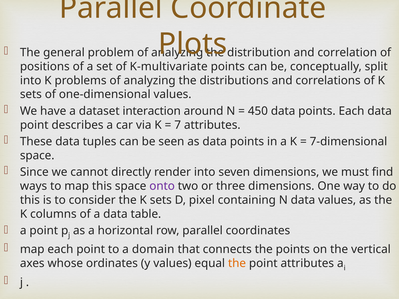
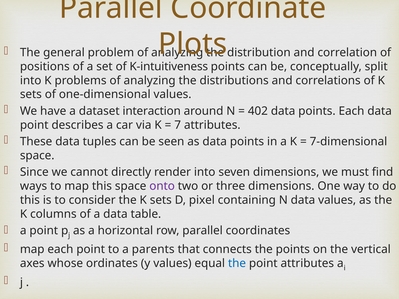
K-multivariate: K-multivariate -> K-intuitiveness (169, 67)
450: 450 -> 402 (258, 111)
domain: domain -> parents (153, 250)
the colour: orange -> blue (237, 264)
